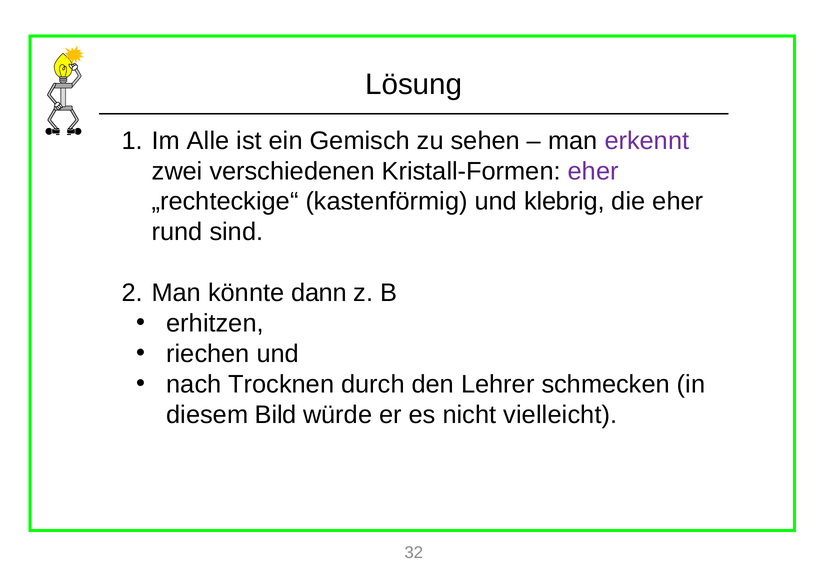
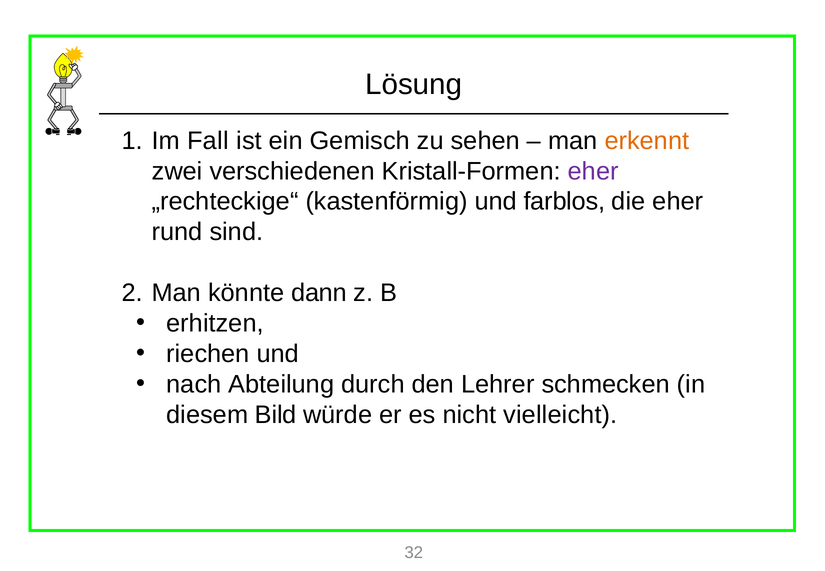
Alle: Alle -> Fall (208, 141)
erkennt colour: purple -> orange (647, 141)
klebrig: klebrig -> farblos (564, 202)
Trocknen: Trocknen -> Abteilung (281, 384)
